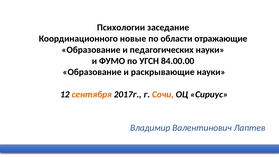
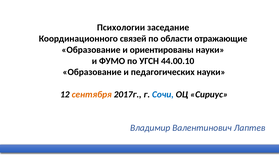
новые: новые -> связей (133, 39)
педагогических: педагогических -> ориентированы (162, 50)
84.00.00: 84.00.00 -> 44.00.10 (178, 61)
раскрывающие: раскрывающие -> педагогических (163, 72)
Сочи colour: orange -> blue (163, 94)
